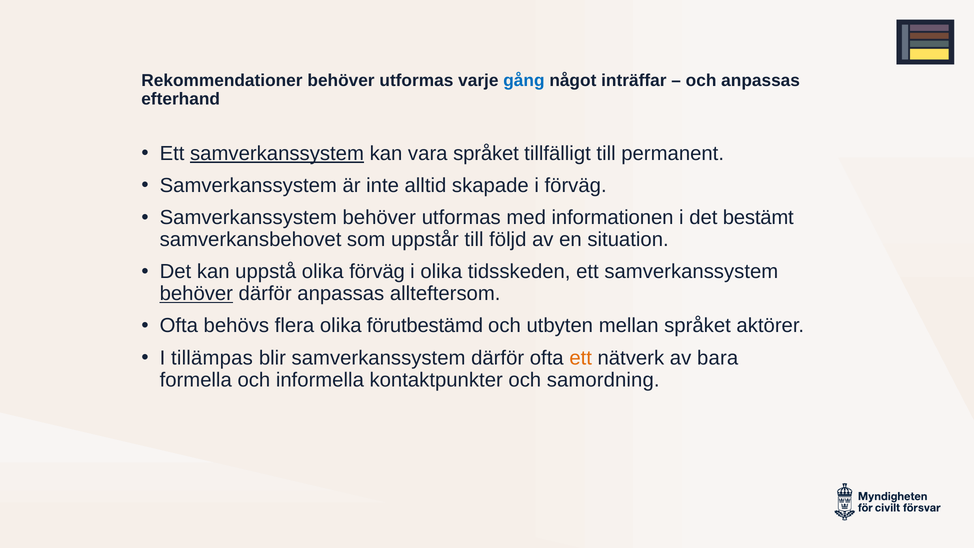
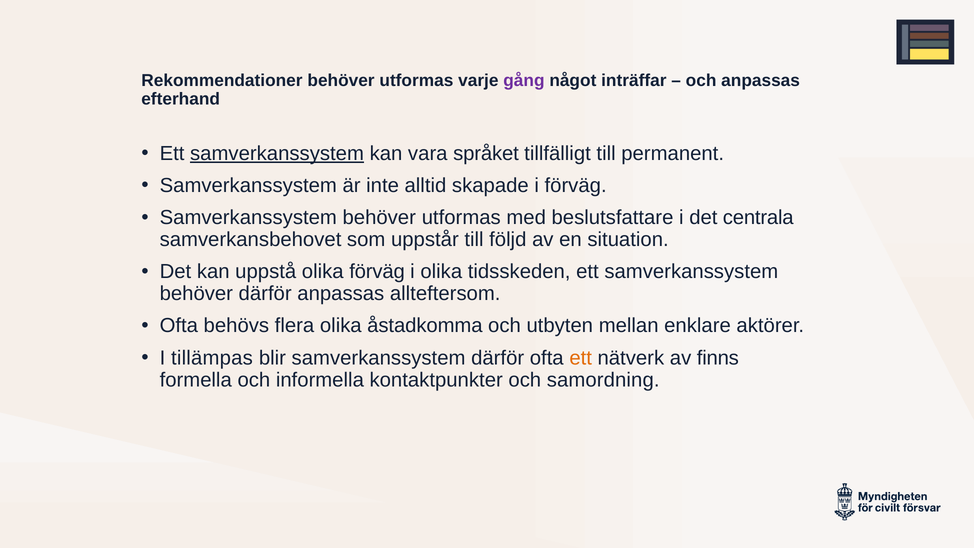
gång colour: blue -> purple (524, 80)
informationen: informationen -> beslutsfattare (612, 218)
bestämt: bestämt -> centrala (758, 218)
behöver underline: present -> none (196, 294)
förutbestämd: förutbestämd -> åstadkomma (425, 326)
mellan språket: språket -> enklare (698, 326)
bara: bara -> finns (718, 358)
